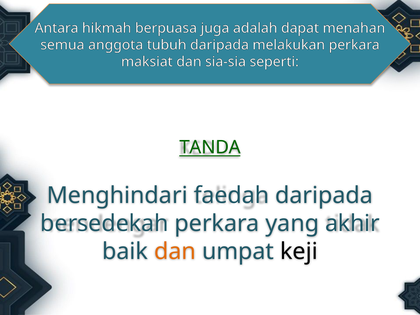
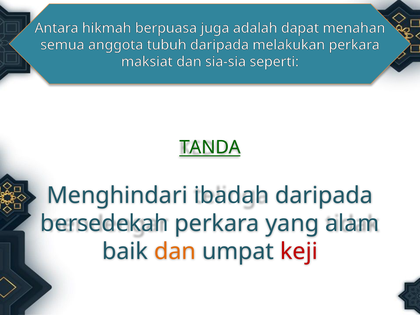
faedah: faedah -> ibadah (231, 195)
akhir: akhir -> alam (352, 223)
keji colour: black -> red (299, 251)
